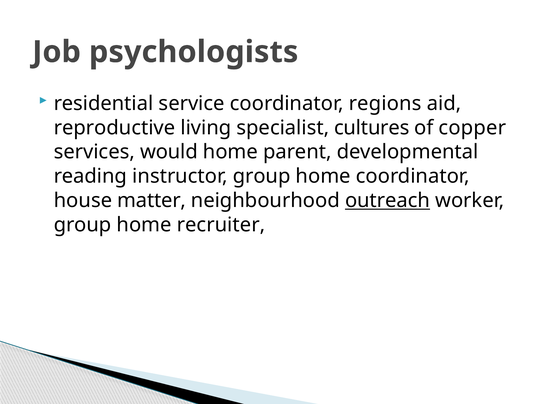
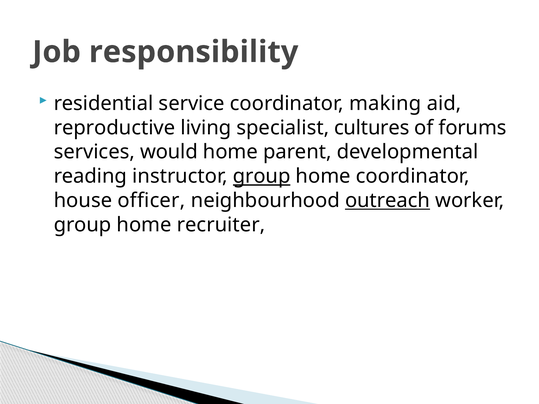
psychologists: psychologists -> responsibility (194, 52)
regions: regions -> making (385, 104)
copper: copper -> forums (473, 128)
group underline: none -> present (262, 176)
matter: matter -> officer (151, 201)
